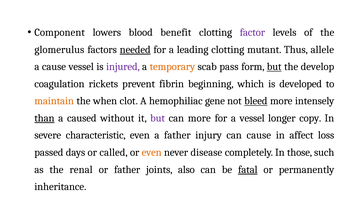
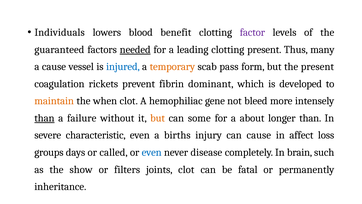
Component: Component -> Individuals (60, 32)
glomerulus: glomerulus -> guaranteed (59, 49)
clotting mutant: mutant -> present (264, 49)
allele: allele -> many (322, 49)
injured colour: purple -> blue (123, 67)
but underline: present -> none (274, 67)
the develop: develop -> present (317, 67)
beginning: beginning -> dominant (211, 84)
bleed underline: present -> none (256, 101)
caused: caused -> failure (82, 118)
but colour: purple -> orange (158, 118)
can more: more -> some (199, 118)
a vessel: vessel -> about (252, 118)
longer copy: copy -> than (310, 118)
a father: father -> births (177, 135)
passed: passed -> groups (49, 152)
even colour: orange -> blue (152, 152)
those: those -> brain (300, 152)
renal: renal -> show (81, 169)
or father: father -> filters (127, 169)
joints also: also -> clot (186, 169)
fatal underline: present -> none (248, 169)
